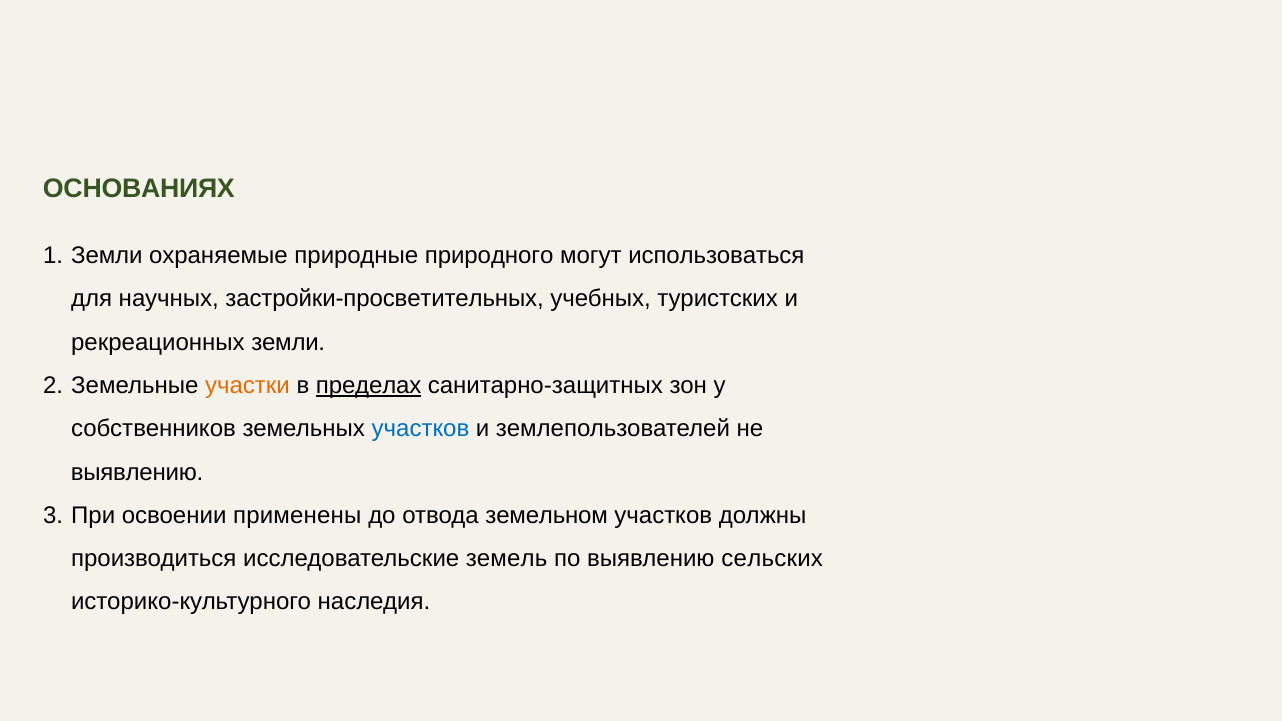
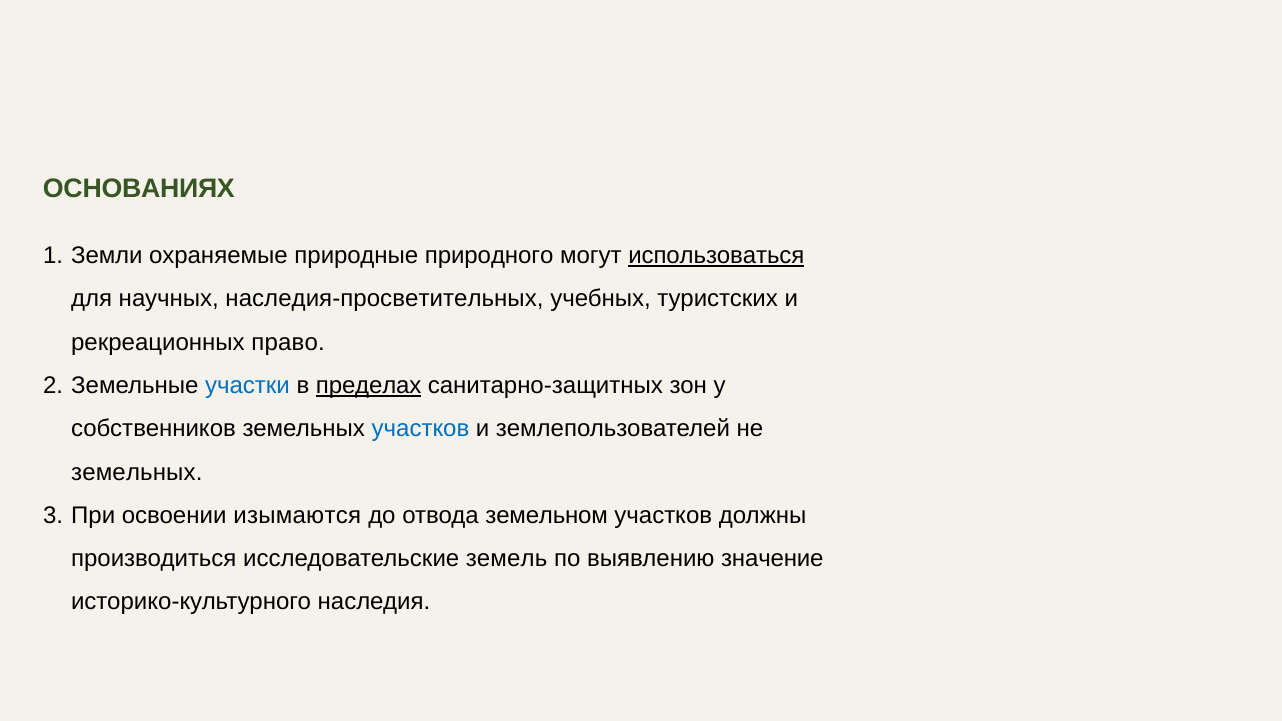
использоваться underline: none -> present (716, 256)
застройки-просветительных: застройки-просветительных -> наследия-просветительных (384, 299)
рекреационных земли: земли -> право (288, 342)
участки colour: orange -> blue (248, 386)
выявлению: выявлению -> земельных (137, 472)
применены: применены -> изымаются (297, 515)
сельских: сельских -> значение (772, 559)
